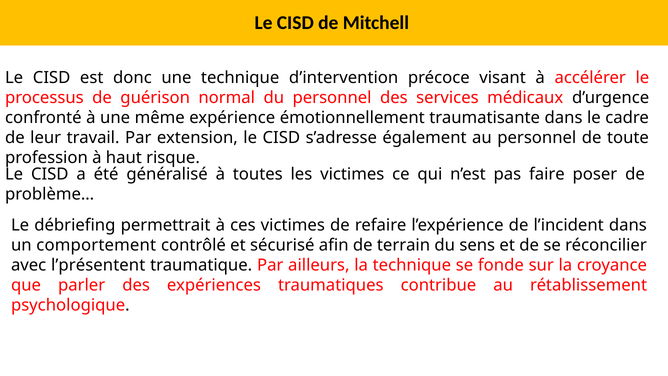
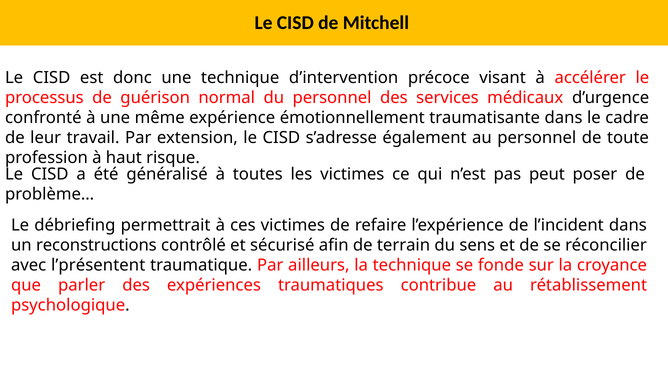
faire: faire -> peut (547, 174)
comportement: comportement -> reconstructions (96, 245)
